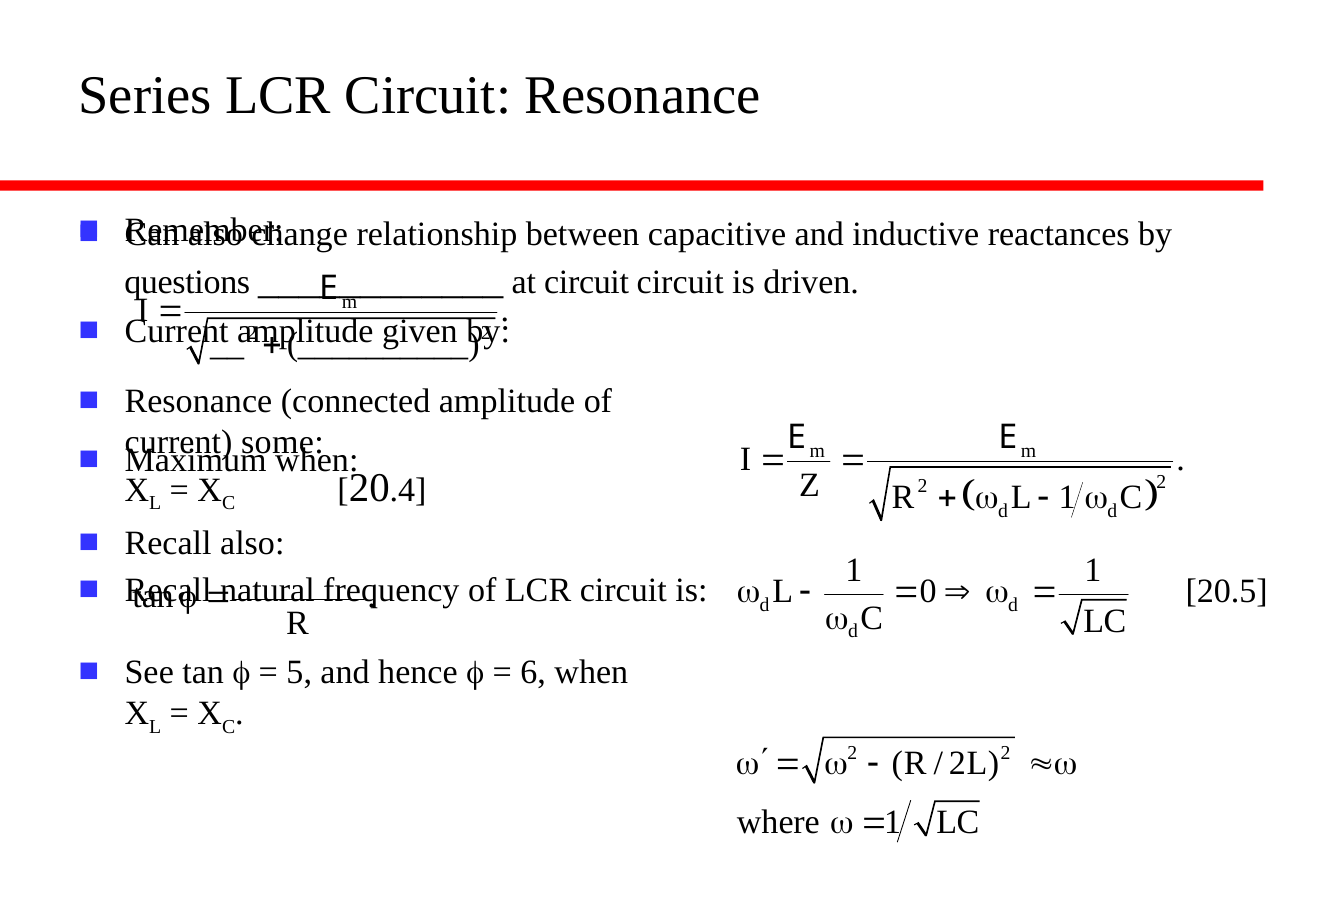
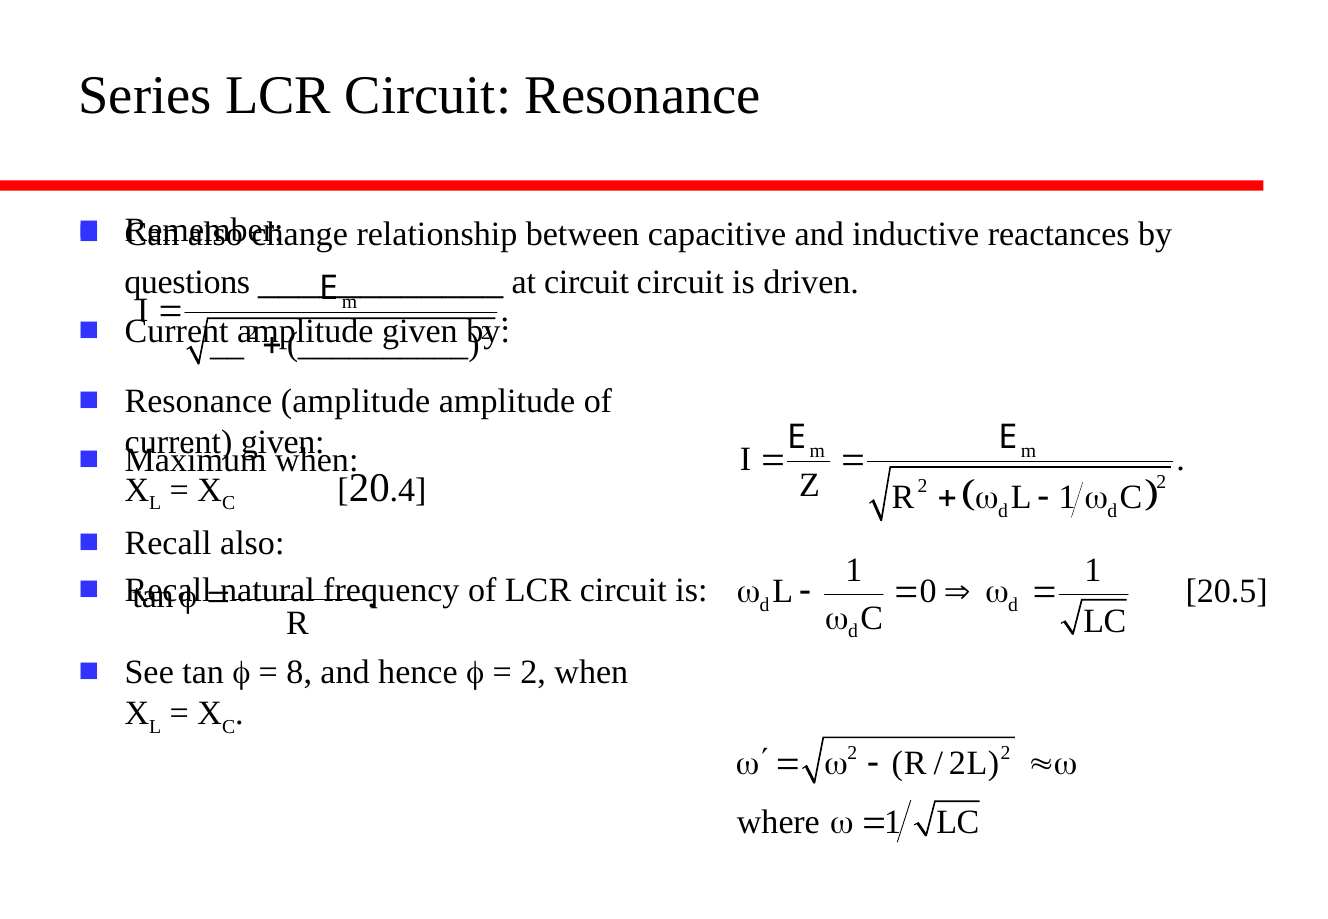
Resonance connected: connected -> amplitude (355, 402)
some: some -> given (283, 443)
5: 5 -> 8 (299, 673)
6: 6 -> 2 (533, 673)
